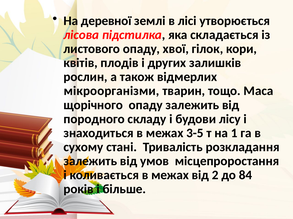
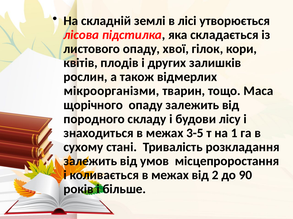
деревної: деревної -> складній (106, 21)
84: 84 -> 90 (245, 176)
